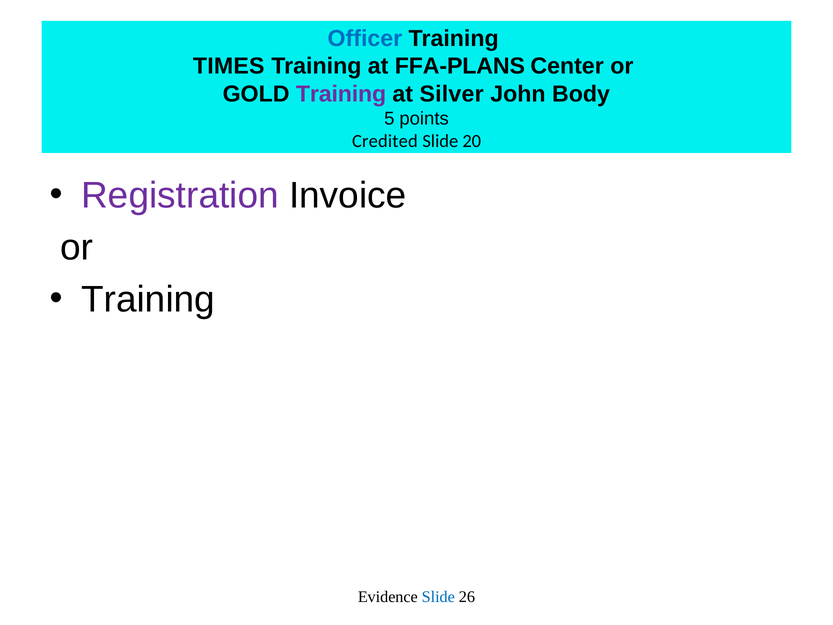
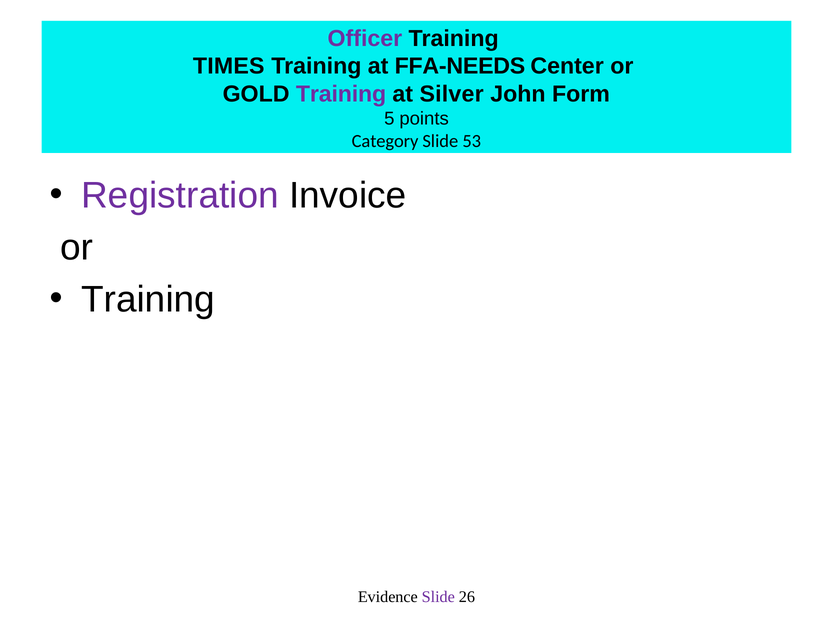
Officer colour: blue -> purple (365, 38)
FFA-PLANS: FFA-PLANS -> FFA-NEEDS (460, 66)
Body: Body -> Form (581, 94)
Credited: Credited -> Category (385, 141)
20: 20 -> 53 (472, 141)
Slide colour: blue -> purple (438, 597)
